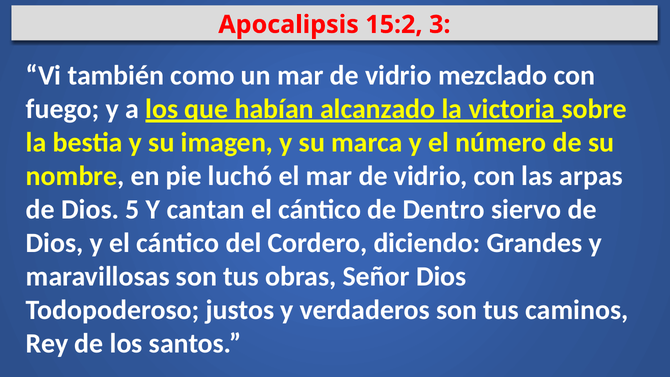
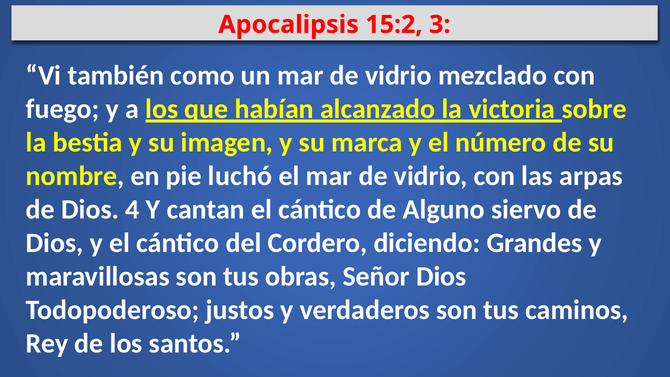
5: 5 -> 4 (133, 209)
Dentro: Dentro -> Alguno (444, 209)
